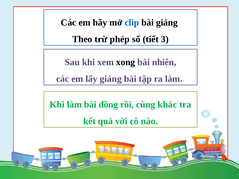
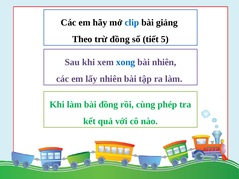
trừ phép: phép -> đồng (120, 39)
3: 3 -> 5 (165, 39)
xong colour: black -> blue (126, 62)
lấy giảng: giảng -> nhiên (111, 79)
khác: khác -> phép (167, 105)
